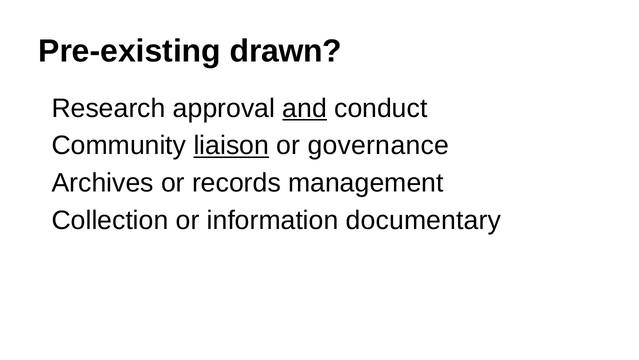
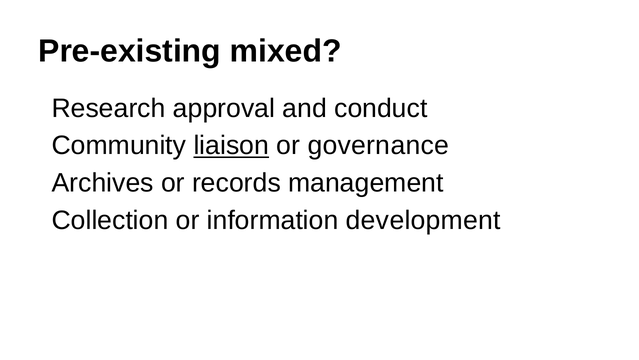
drawn: drawn -> mixed (286, 51)
and underline: present -> none (305, 108)
documentary: documentary -> development (423, 220)
